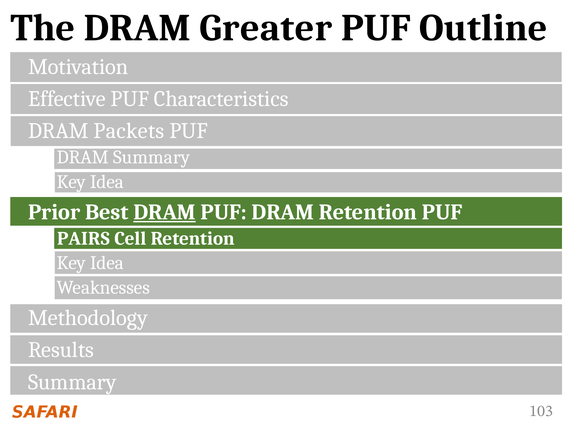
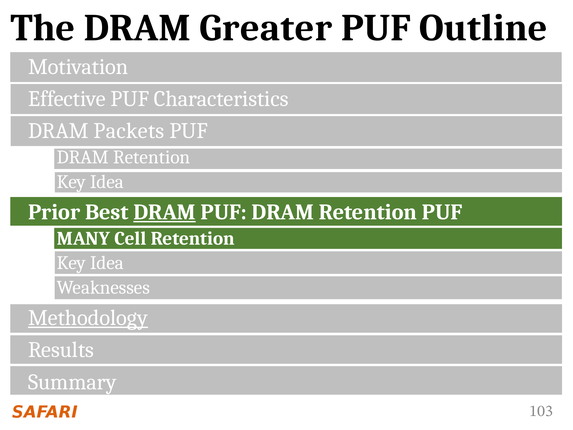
Summary: Summary -> Retention (152, 157)
PAIRS: PAIRS -> MANY (83, 238)
Methodology underline: none -> present (88, 318)
